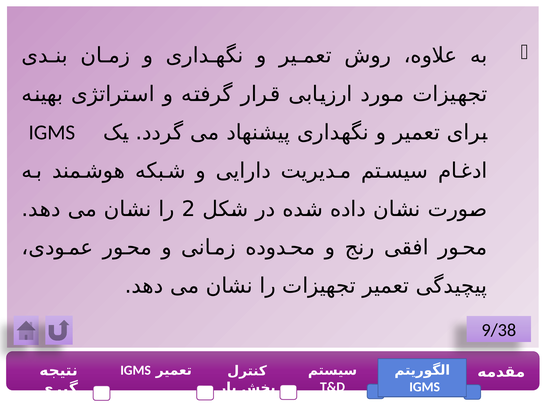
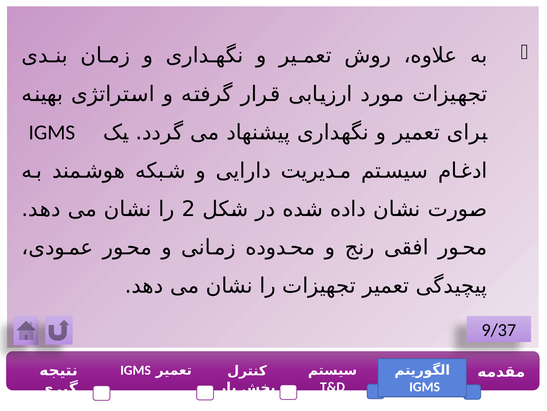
9/38: 9/38 -> 9/37 (499, 330)
